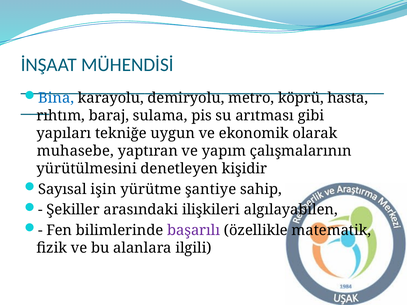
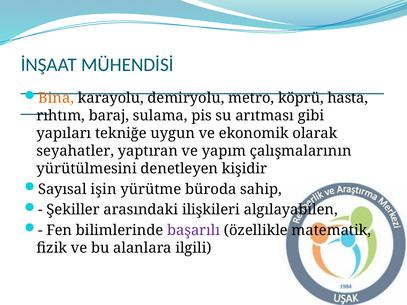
Bina colour: blue -> orange (56, 98)
muhasebe: muhasebe -> seyahatler (75, 151)
şantiye: şantiye -> büroda (211, 189)
